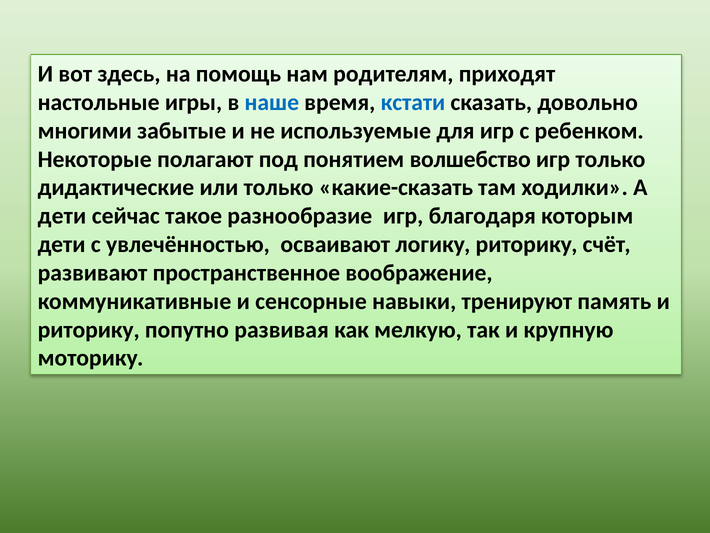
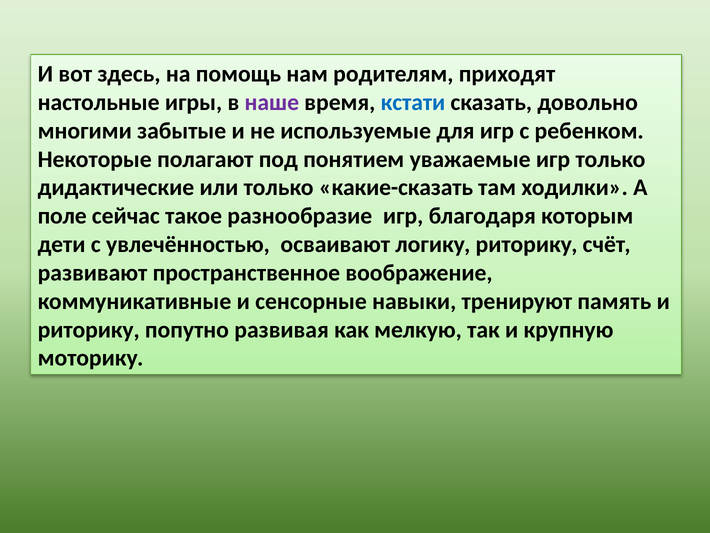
наше colour: blue -> purple (272, 102)
волшебство: волшебство -> уважаемые (470, 159)
дети: дети -> поле (62, 216)
